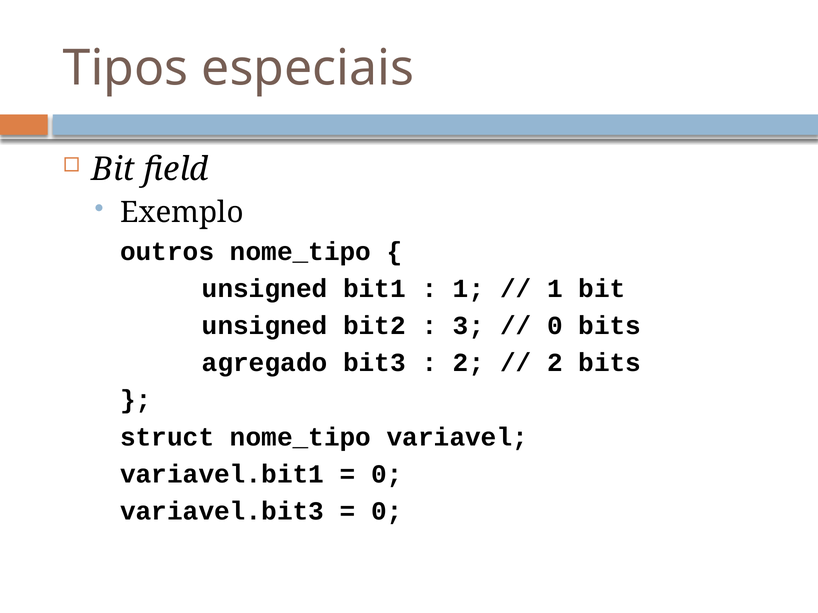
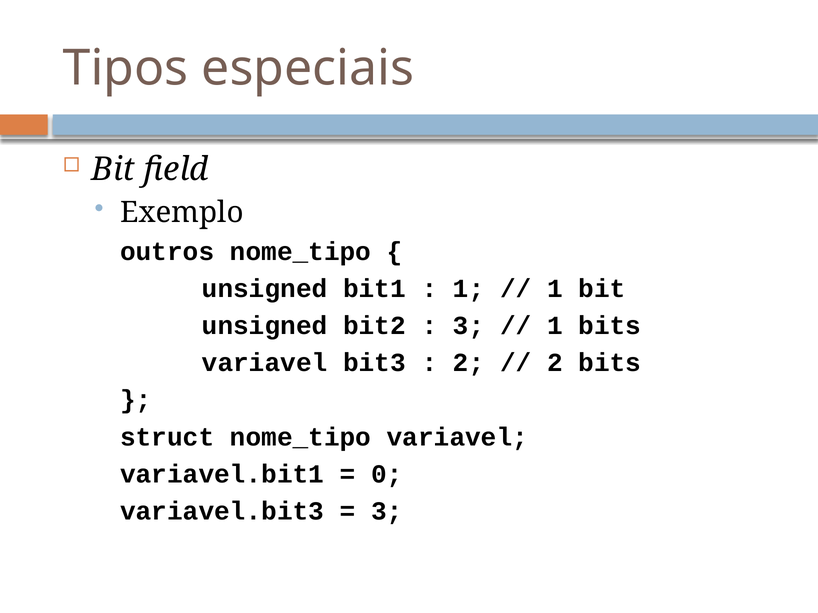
0: 0 -> 1 (555, 326)
agregado: agregado -> variavel (265, 363)
0: 0 -> 3 (387, 511)
